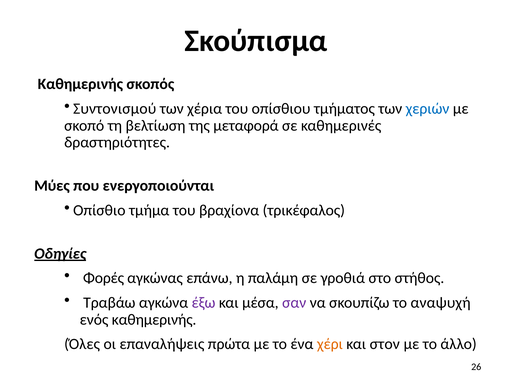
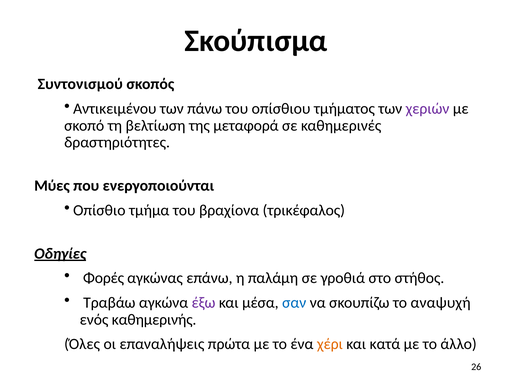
Καθημερινής: Καθημερινής -> Συντονισμού (80, 84)
Συντονισμού: Συντονισμού -> Αντικειμένου (115, 109)
χέρια: χέρια -> πάνω (205, 109)
χεριών colour: blue -> purple (428, 109)
σαν colour: purple -> blue (294, 303)
στον: στον -> κατά (385, 344)
